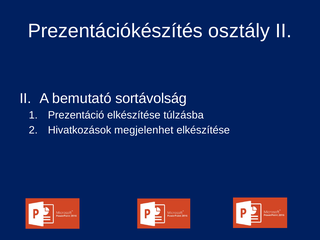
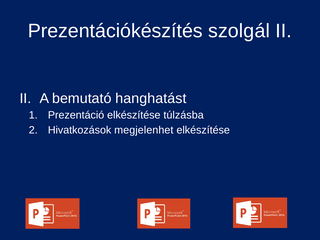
osztály: osztály -> szolgál (239, 31)
sortávolság: sortávolság -> hanghatást (151, 98)
